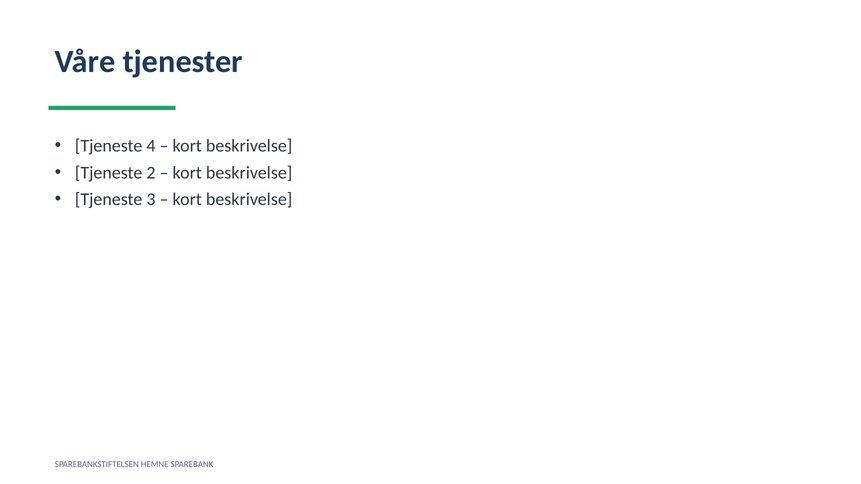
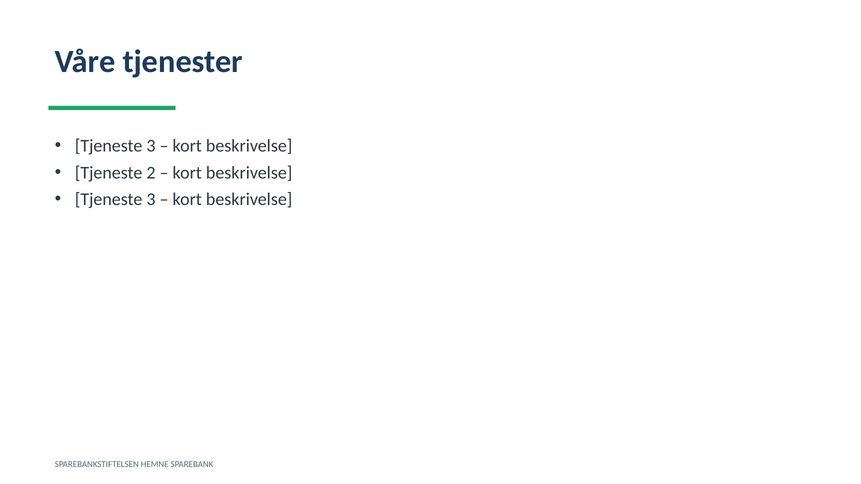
4: 4 -> 3 (151, 146)
